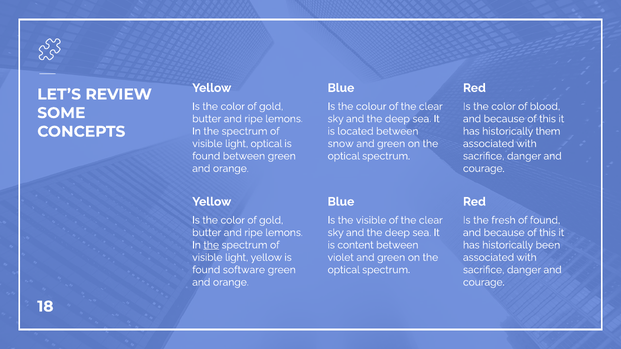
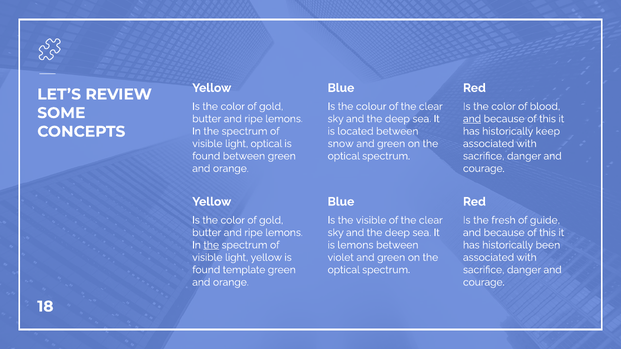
and underline: none -> present (472, 119)
them: them -> keep (548, 131)
of found: found -> guide (545, 220)
is content: content -> lemons (355, 245)
software: software -> template (244, 270)
